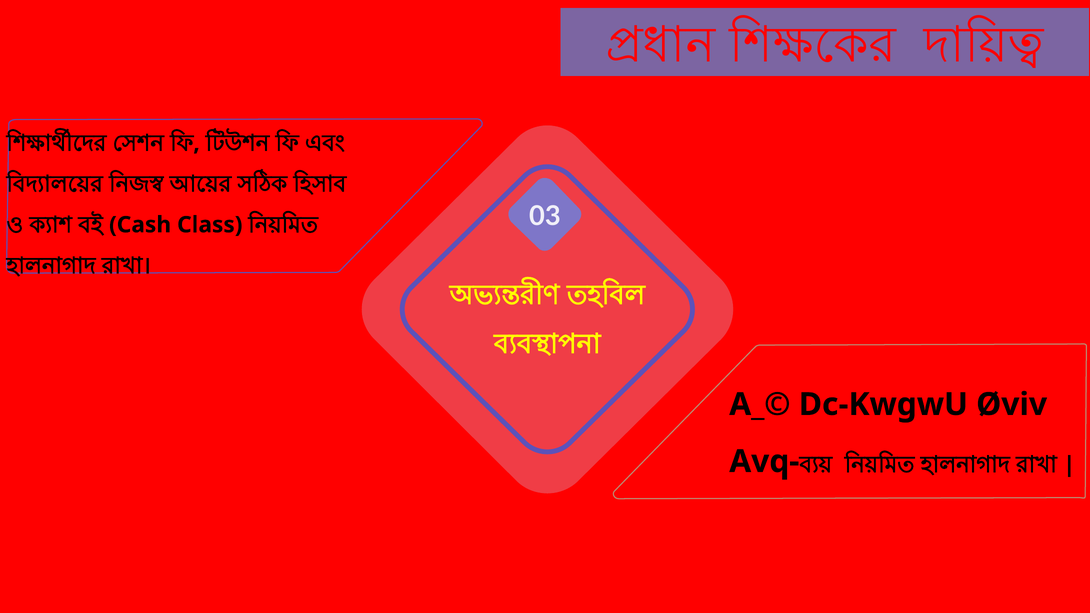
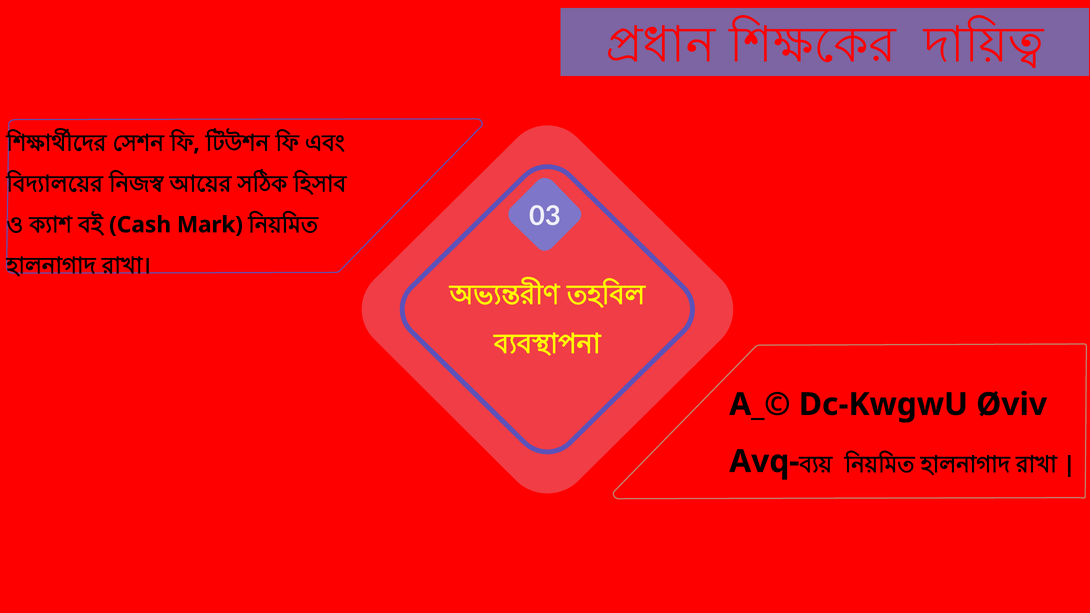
Class: Class -> Mark (210, 225)
